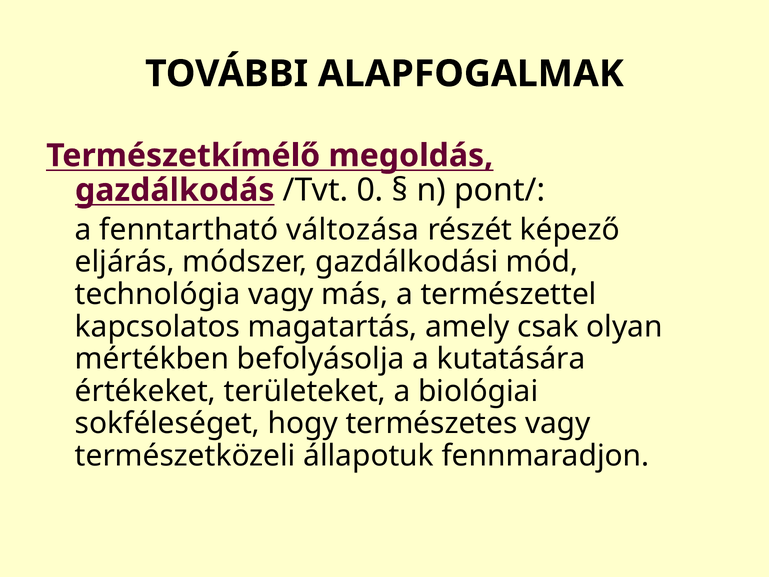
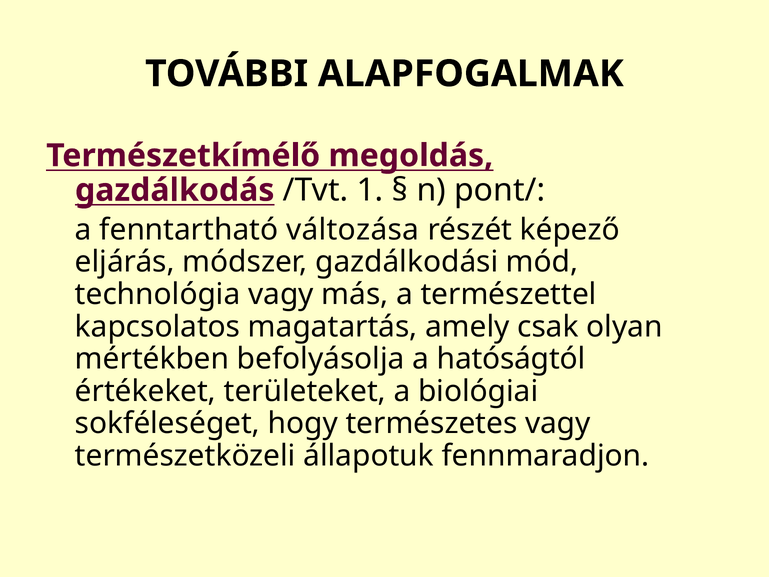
0: 0 -> 1 (370, 190)
kutatására: kutatására -> hatóságtól (511, 359)
